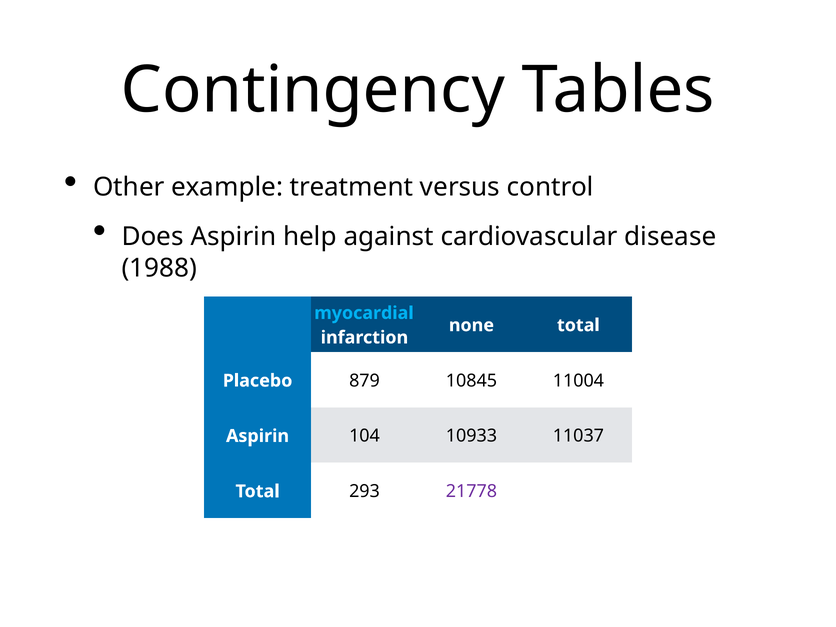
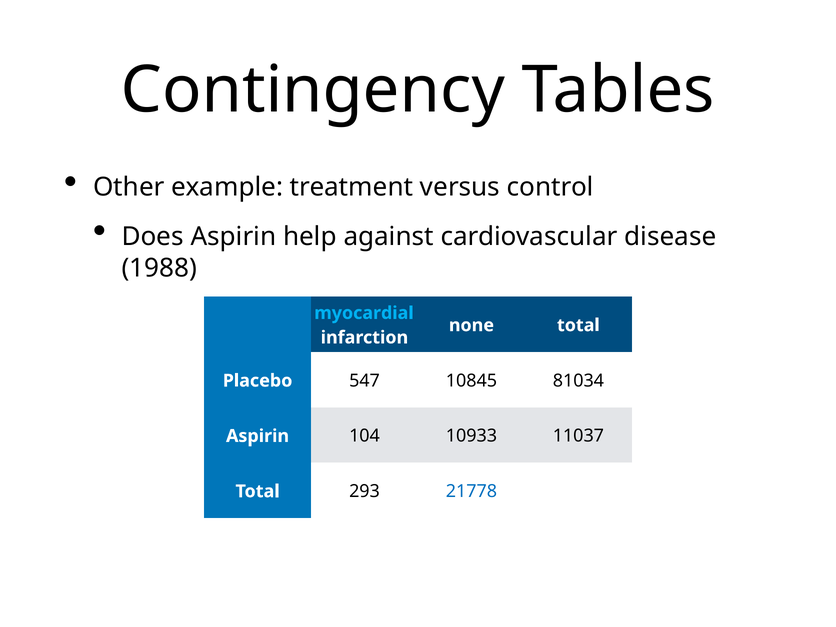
879: 879 -> 547 (365, 381)
11004: 11004 -> 81034 (578, 381)
21778 colour: purple -> blue (471, 491)
